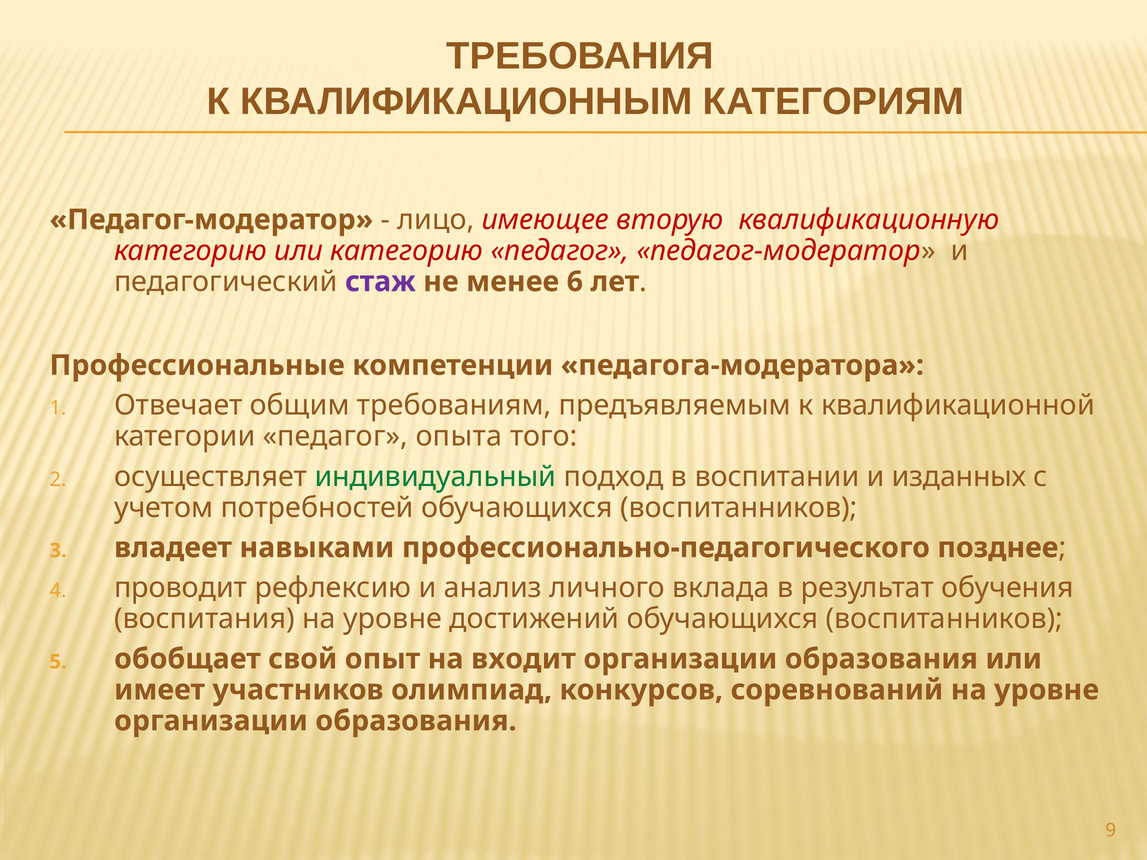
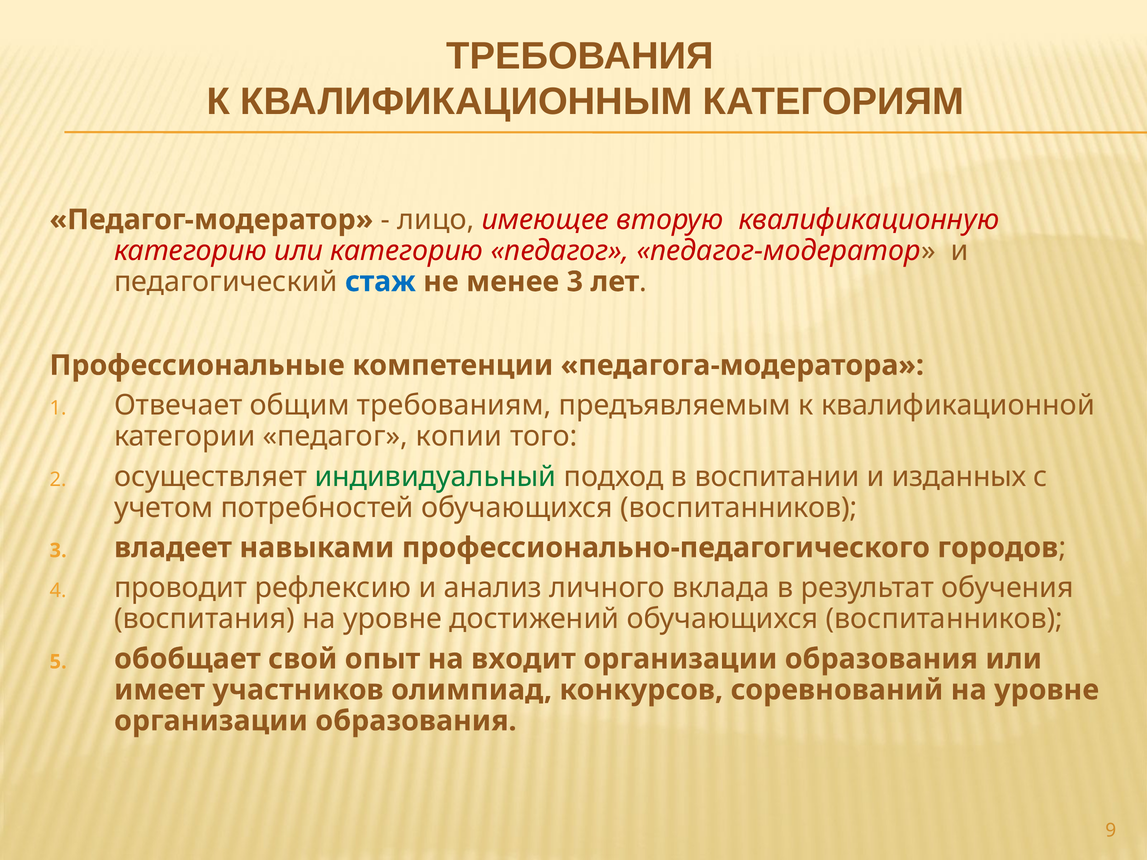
стаж colour: purple -> blue (380, 282)
менее 6: 6 -> 3 (575, 282)
опыта: опыта -> копии (459, 437)
позднее: позднее -> городов (998, 548)
